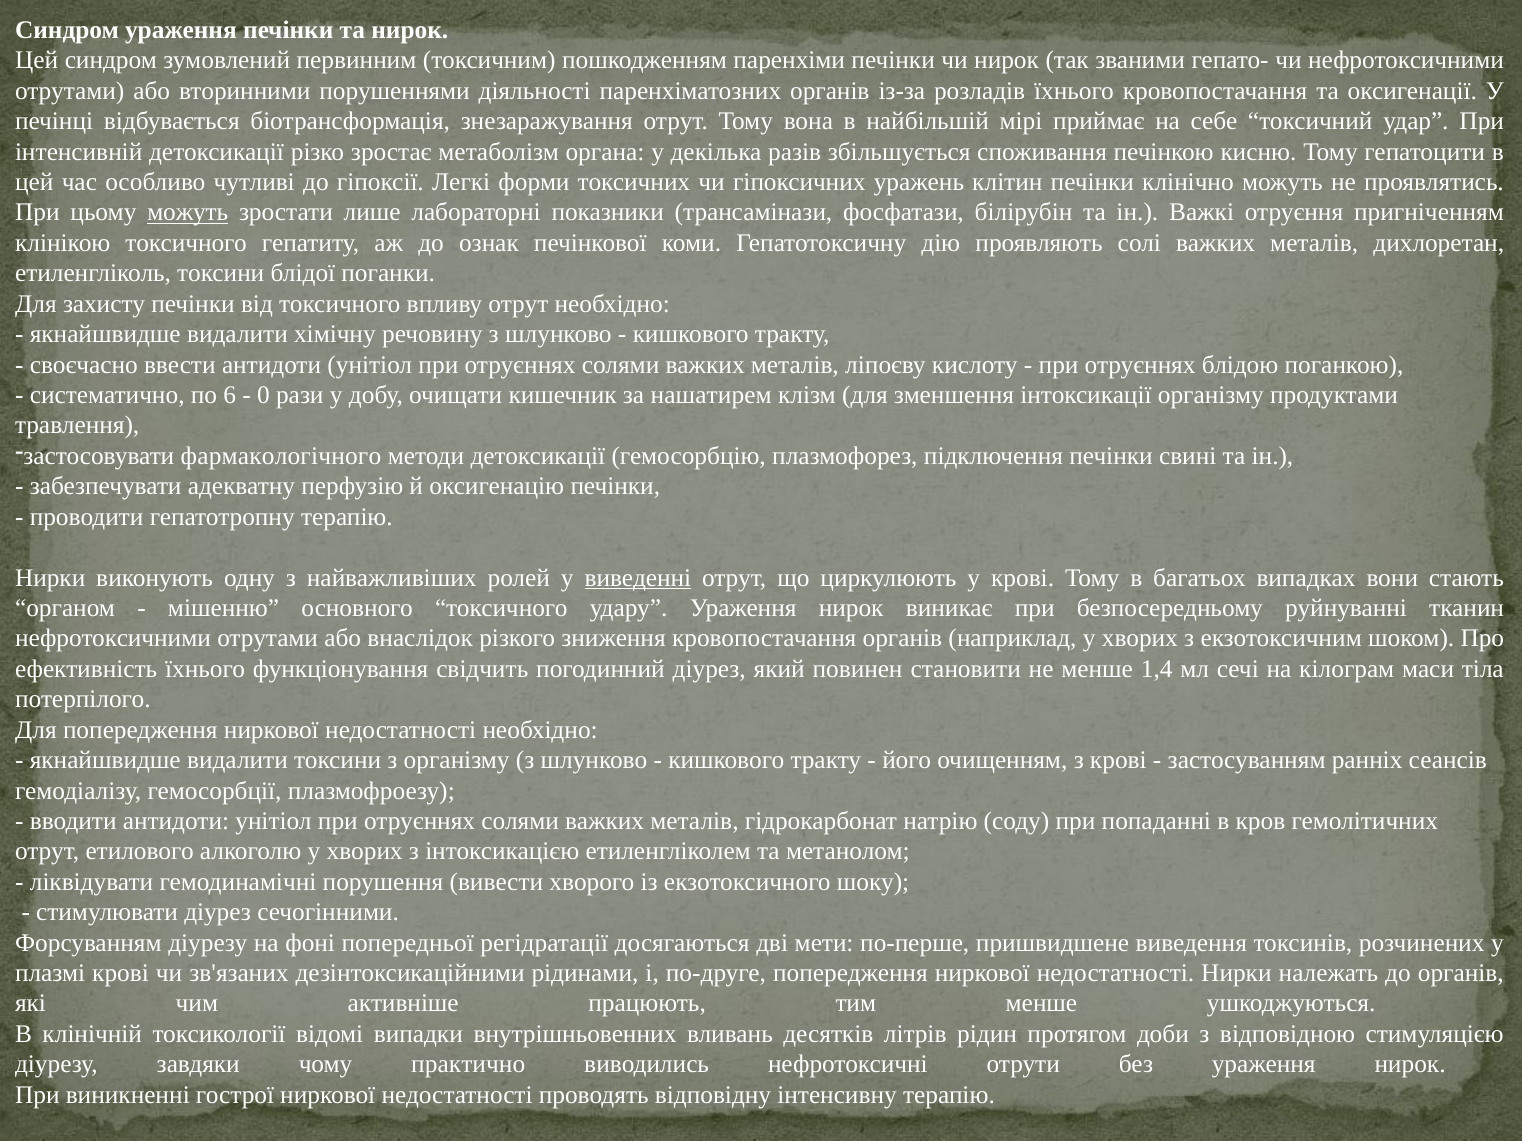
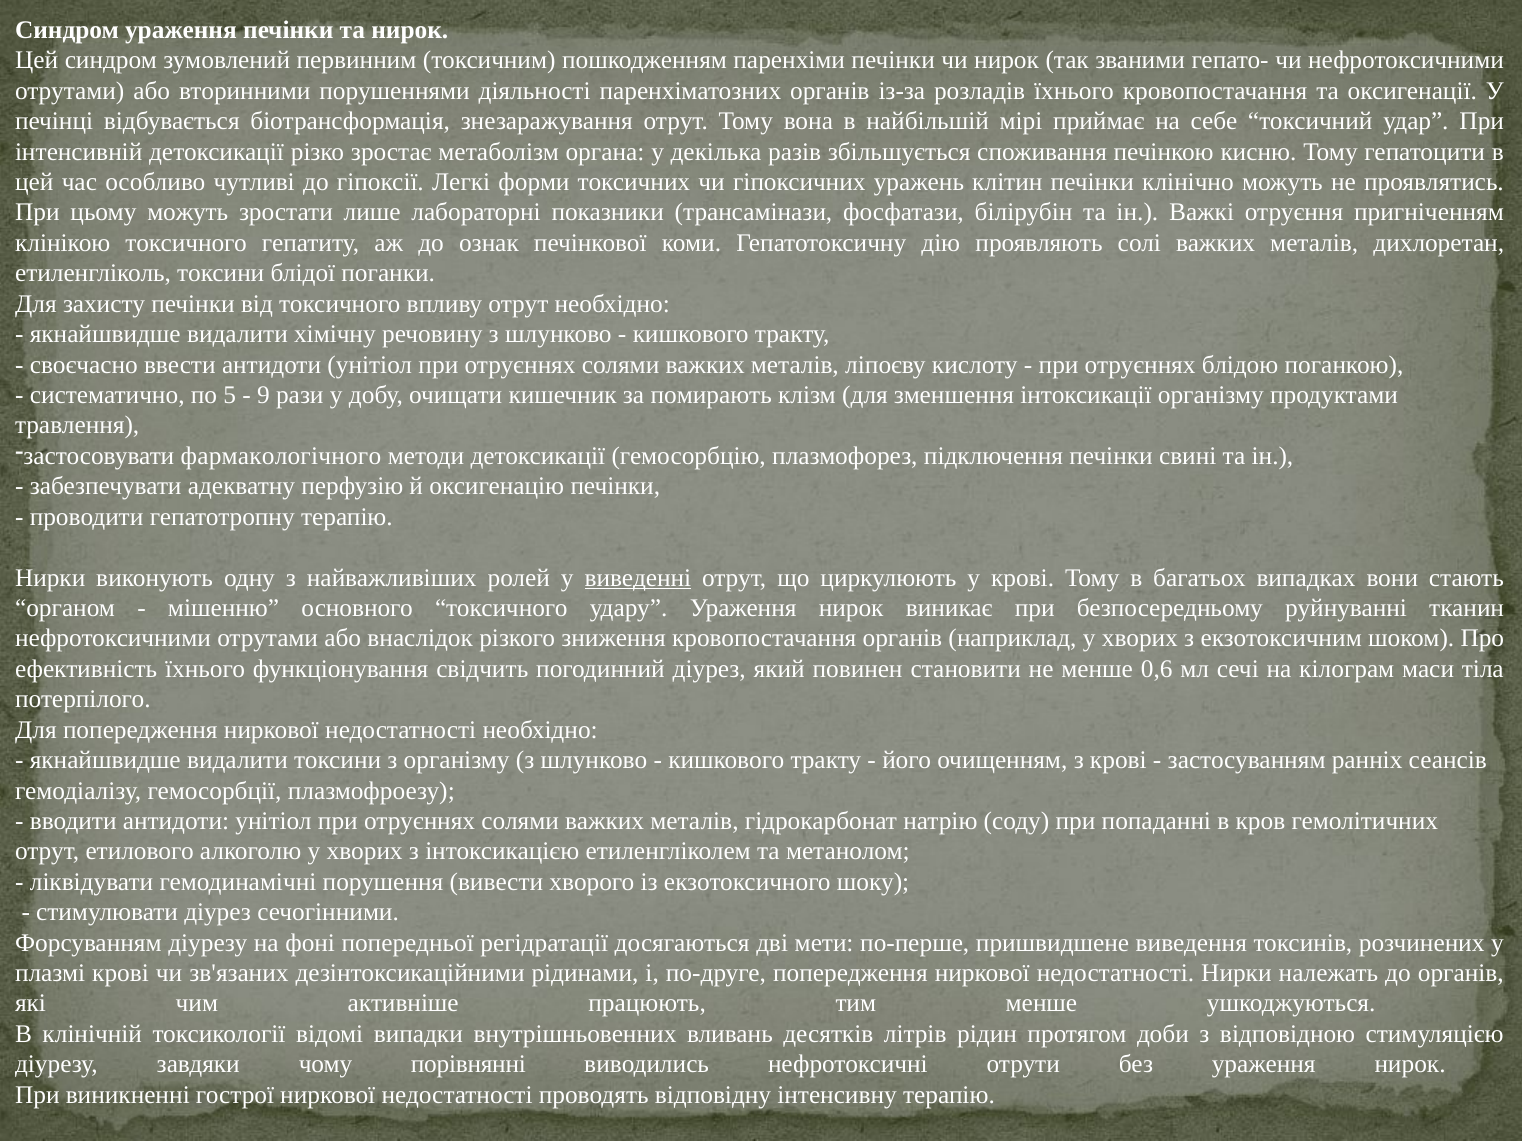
можуть underline: present -> none (188, 213)
6: 6 -> 5 (230, 395)
0: 0 -> 9 (263, 395)
нашатирем: нашатирем -> помирають (711, 395)
1,4: 1,4 -> 0,6 (1157, 669)
практично: практично -> порівнянні (468, 1065)
